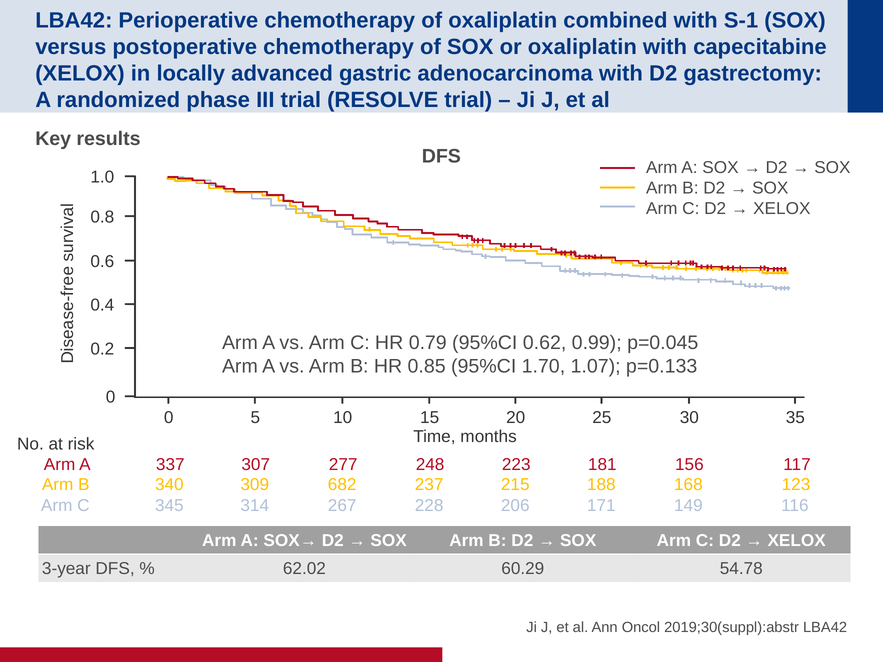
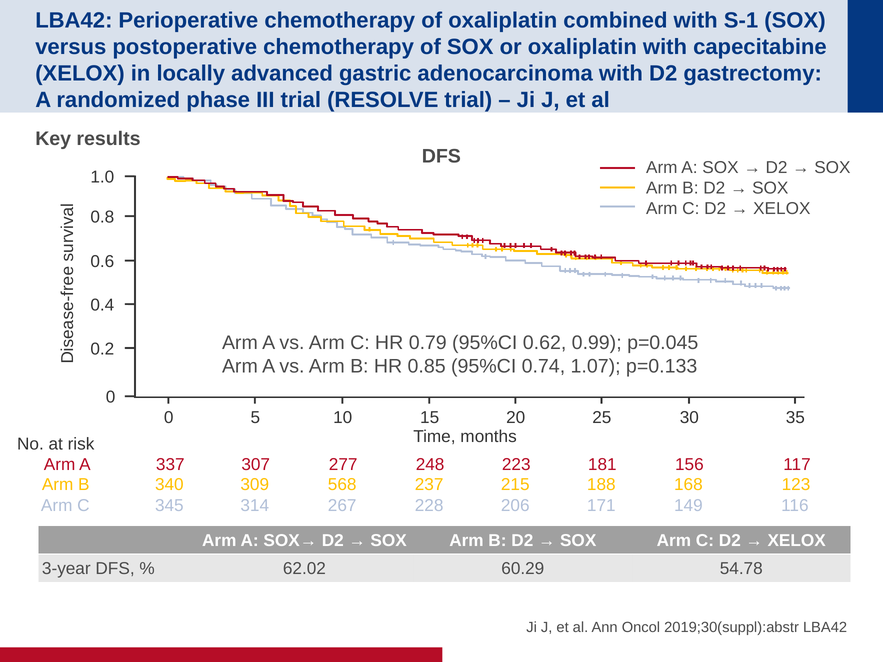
1.70: 1.70 -> 0.74 (543, 366)
682: 682 -> 568 (342, 485)
